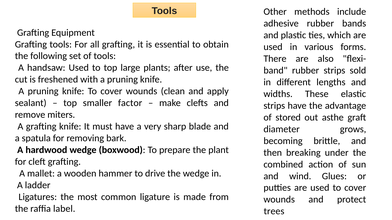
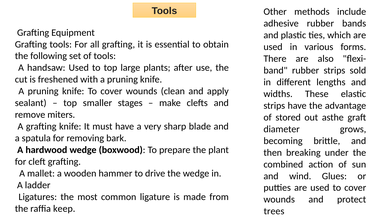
factor: factor -> stages (130, 103)
label: label -> keep (64, 209)
